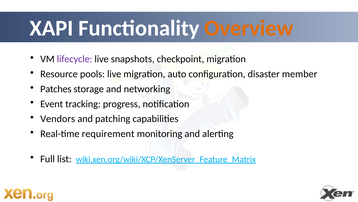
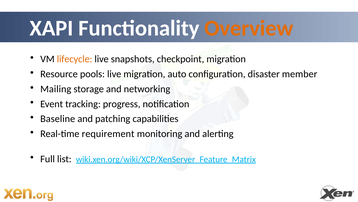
lifecycle colour: purple -> orange (75, 59)
Patches: Patches -> Mailing (56, 89)
Vendors: Vendors -> Baseline (58, 119)
